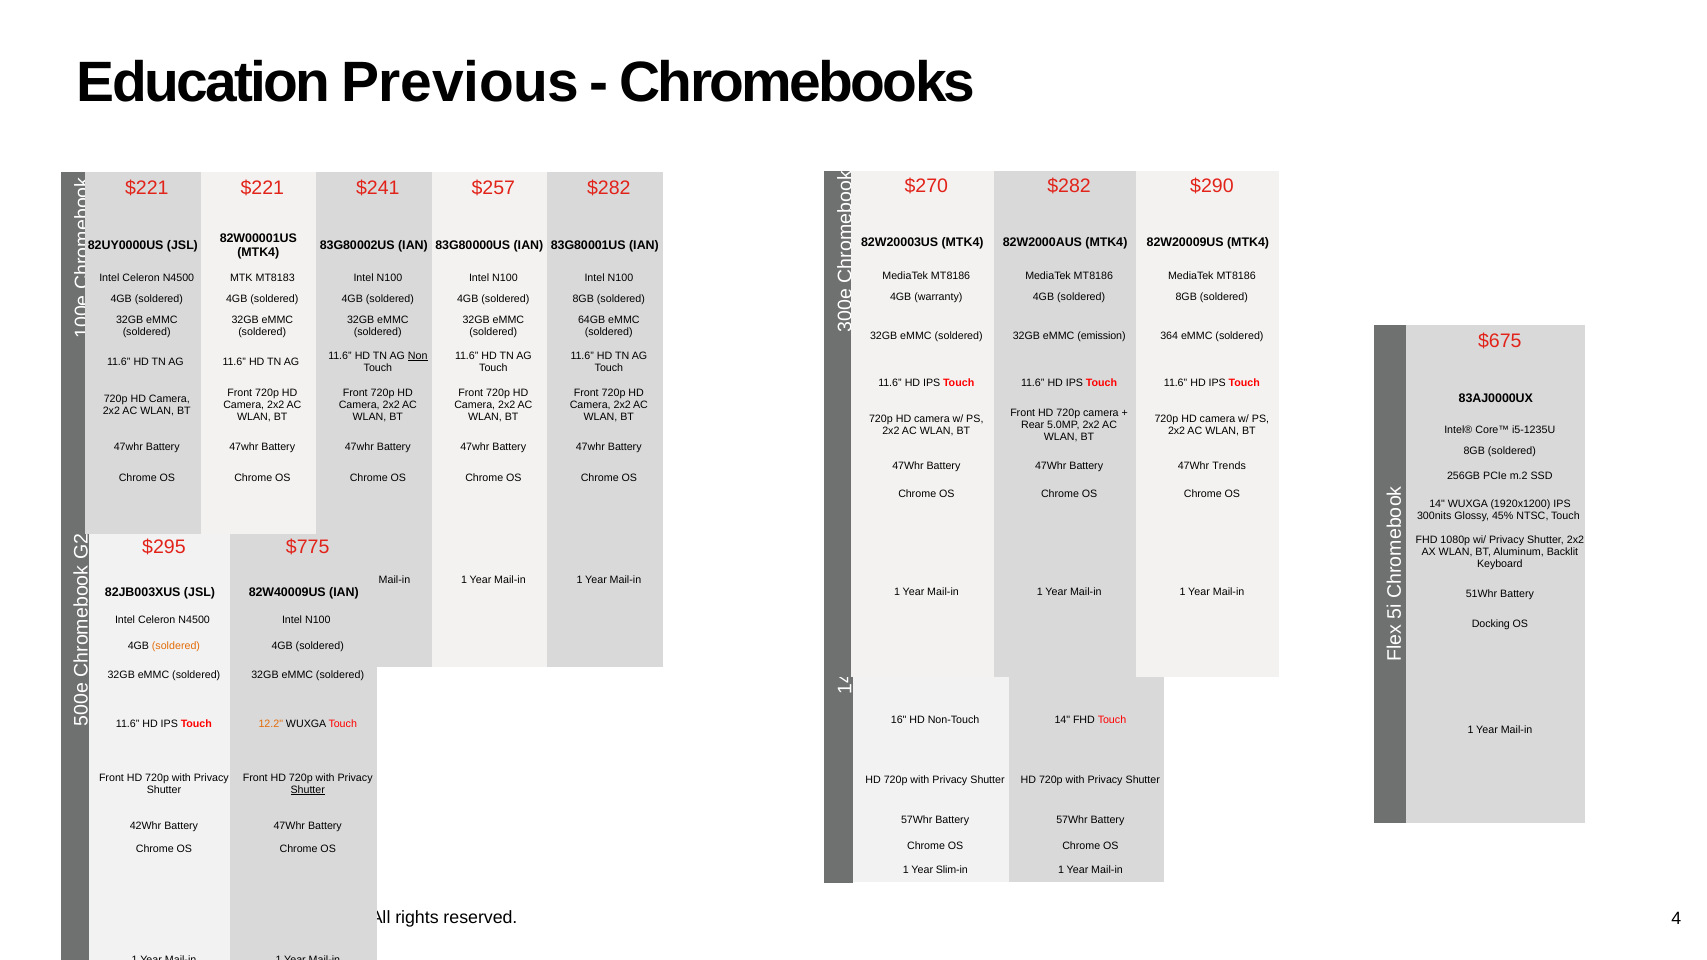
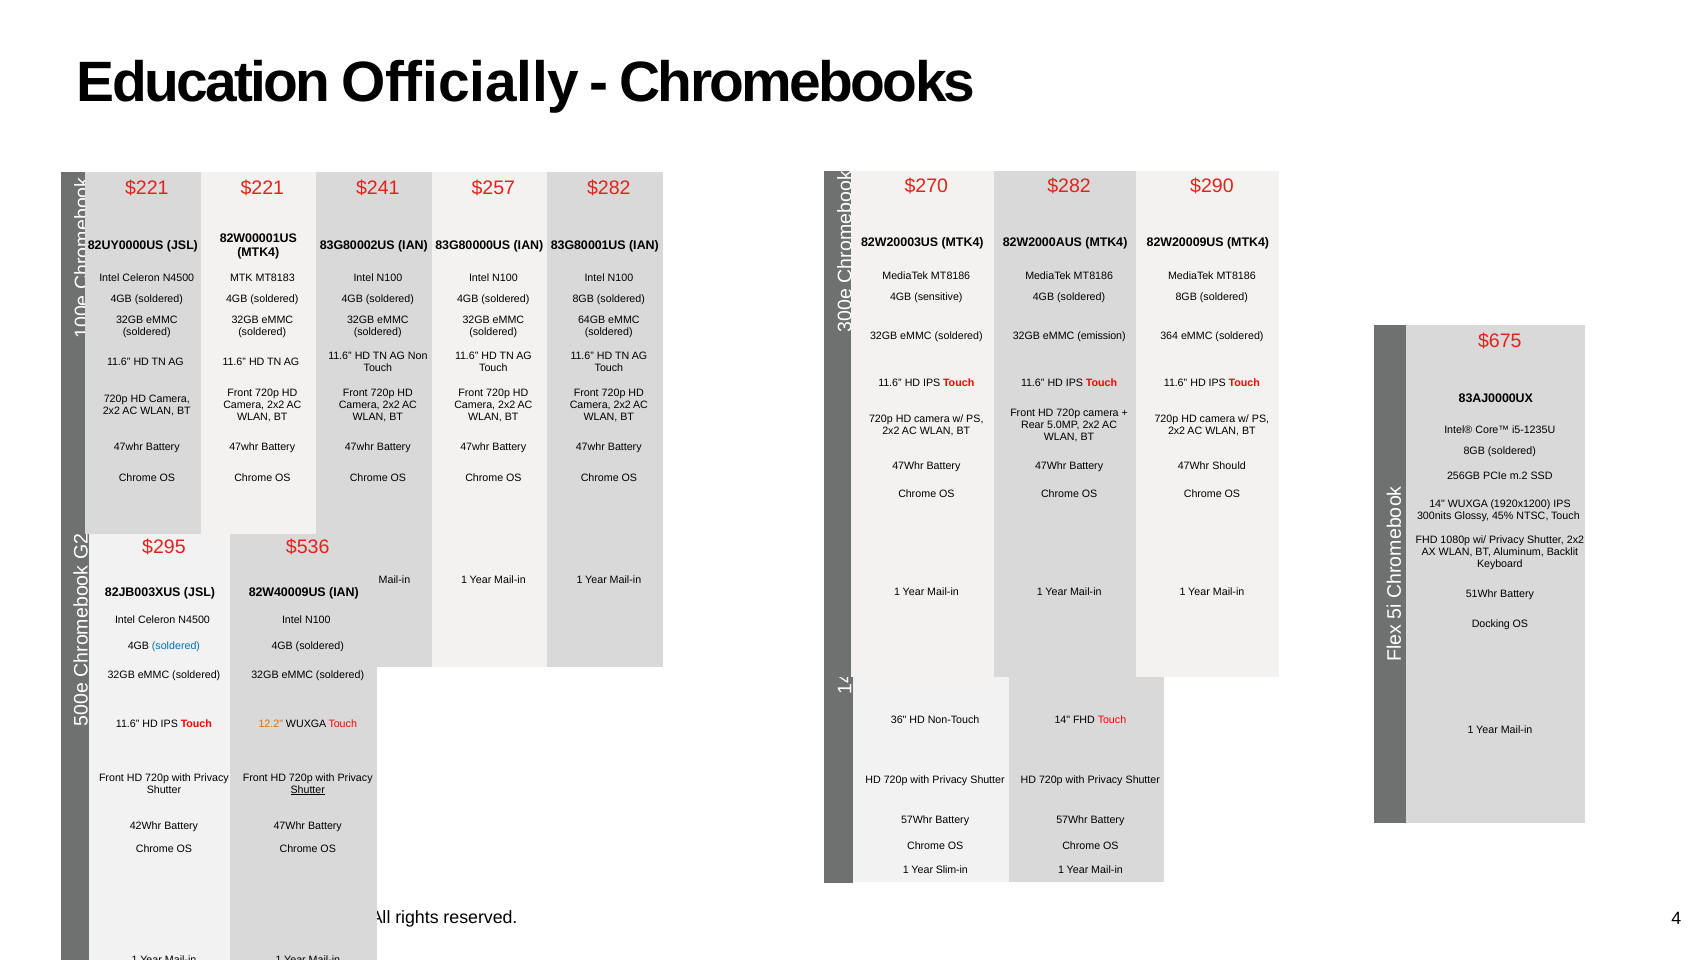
Previous: Previous -> Officially (460, 83)
warranty: warranty -> sensitive (938, 297)
Non underline: present -> none (418, 356)
Trends: Trends -> Should (1229, 466)
$775: $775 -> $536 (308, 547)
soldered colour: orange -> blue (176, 646)
16: 16 -> 36 (899, 720)
